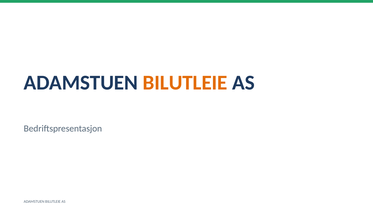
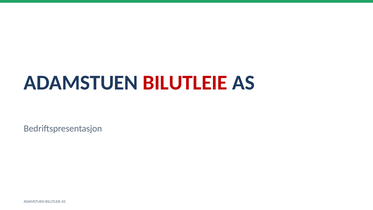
BILUTLEIE colour: orange -> red (185, 83)
